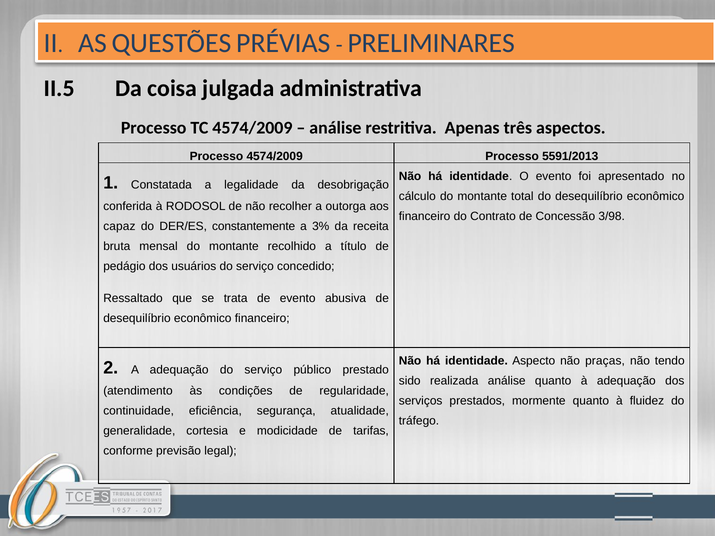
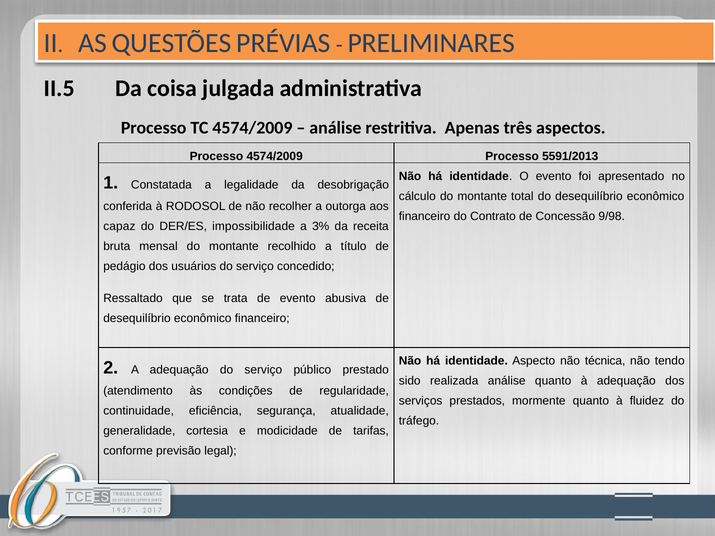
3/98: 3/98 -> 9/98 (612, 216)
constantemente: constantemente -> impossibilidade (254, 226)
praças: praças -> técnica (605, 361)
